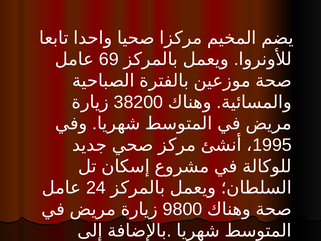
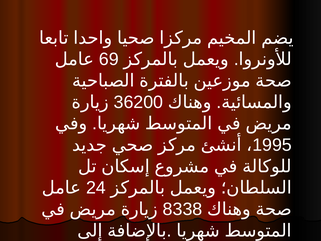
38200: 38200 -> 36200 (138, 102)
9800: 9800 -> 8338 (183, 209)
